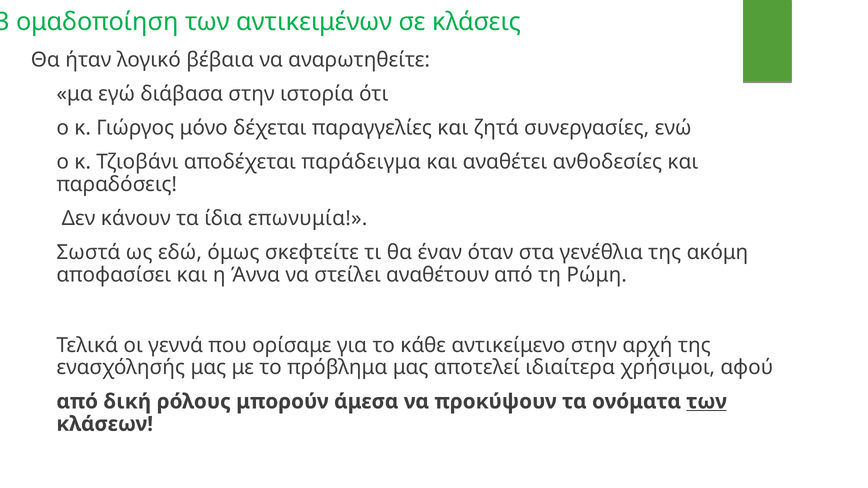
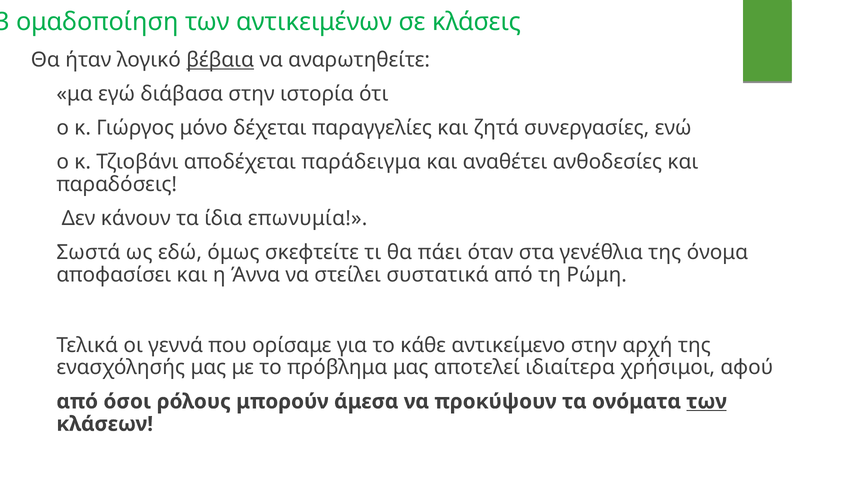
βέβαια underline: none -> present (220, 60)
έναν: έναν -> πάει (440, 252)
ακόμη: ακόμη -> όνομα (717, 252)
αναθέτουν: αναθέτουν -> συστατικά (438, 275)
δική: δική -> όσοι (127, 402)
